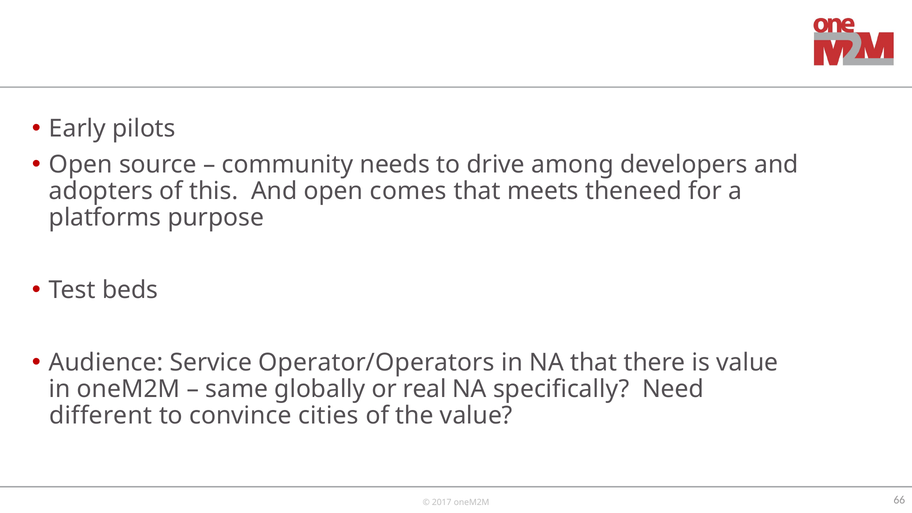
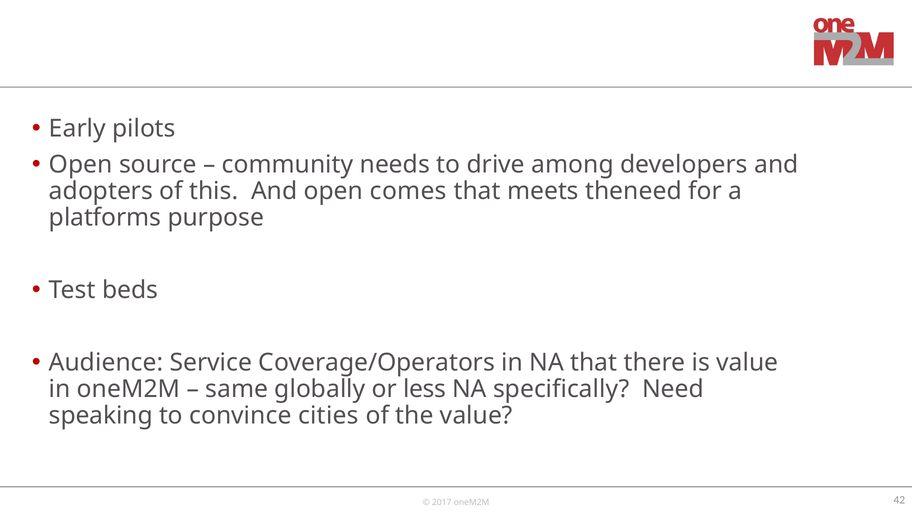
Operator/Operators: Operator/Operators -> Coverage/Operators (377, 363)
real: real -> less (425, 389)
different: different -> speaking (101, 416)
66: 66 -> 42 (899, 500)
